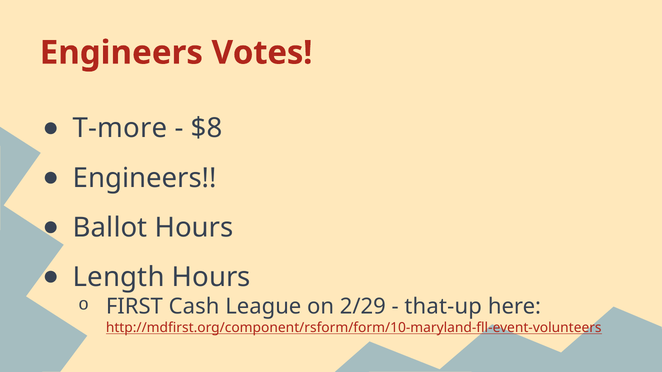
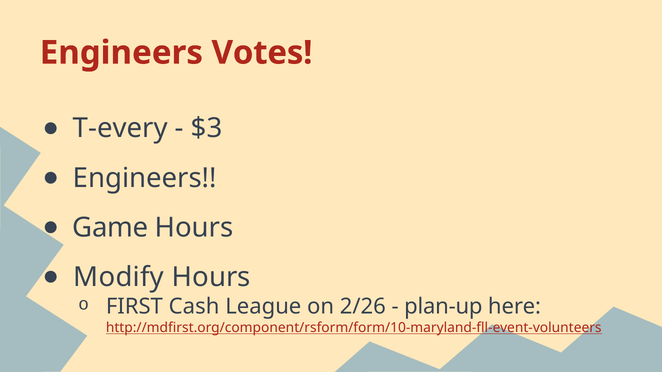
T-more: T-more -> T-every (120, 129)
$8: $8 -> $3 (207, 129)
Ballot: Ballot -> Game (110, 228)
Length: Length -> Modify (119, 277)
2/29: 2/29 -> 2/26 (363, 307)
that-up: that-up -> plan-up (443, 307)
